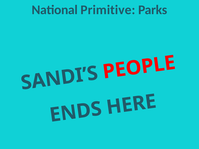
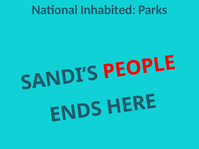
Primitive: Primitive -> Inhabited (108, 10)
